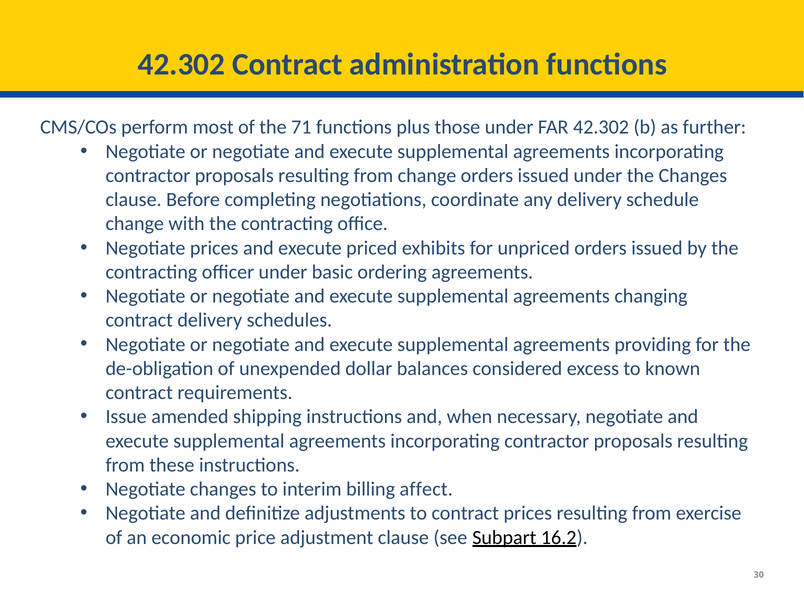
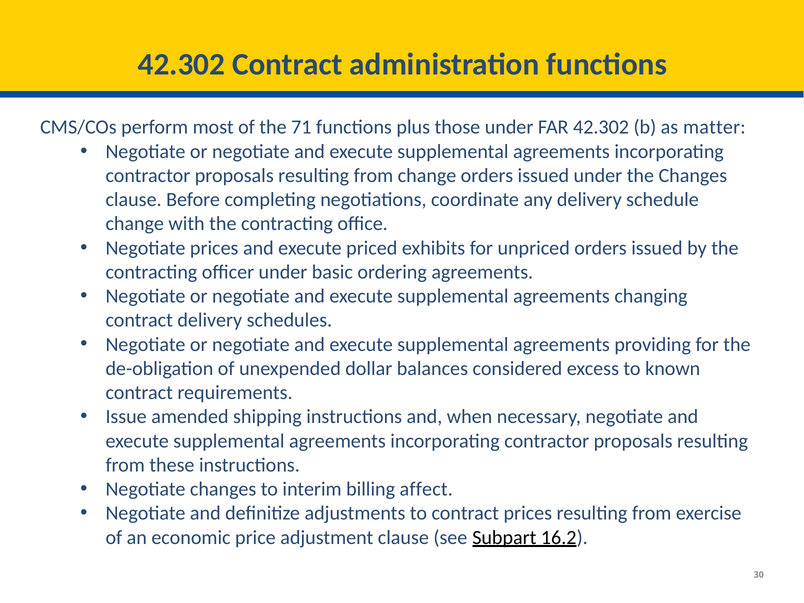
further: further -> matter (714, 127)
